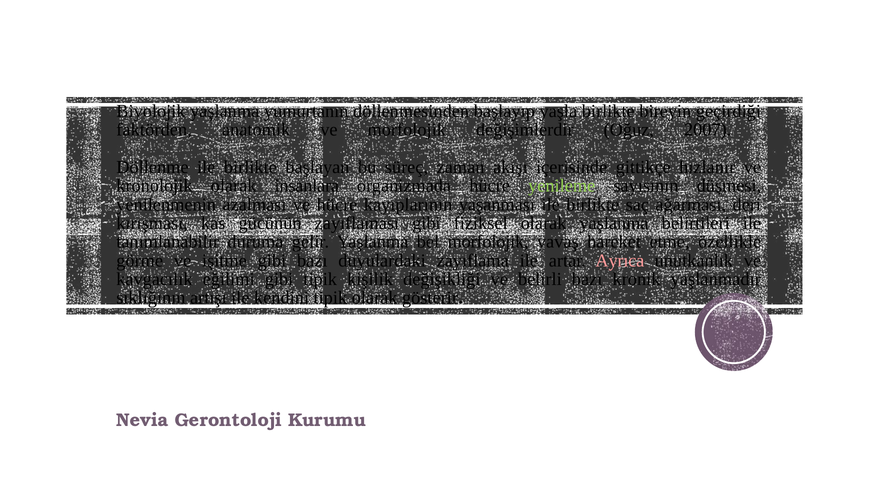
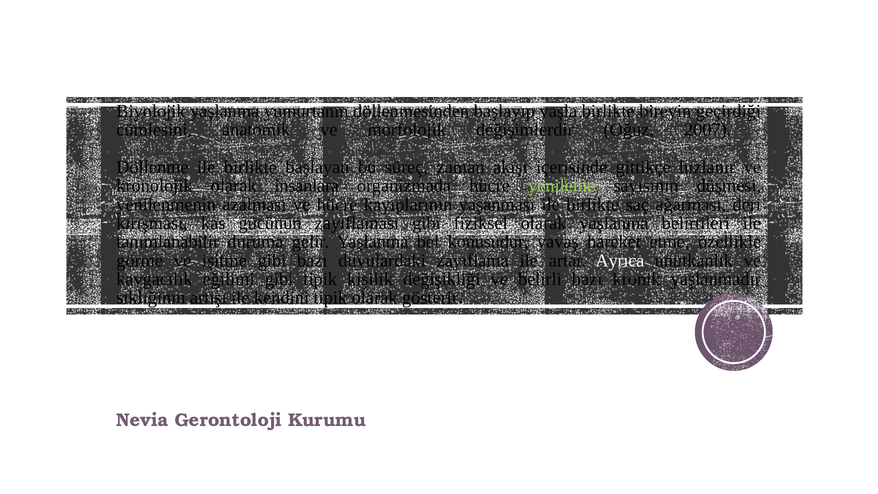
faktörden: faktörden -> cümlesini (154, 130)
bel morfolojik: morfolojik -> konusudur (488, 242)
Ayrıca colour: pink -> white (620, 260)
